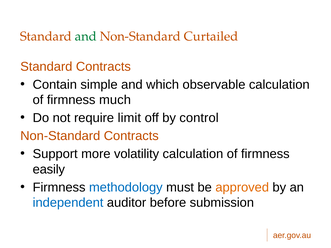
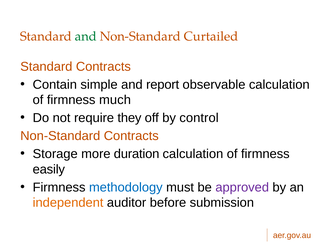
which: which -> report (163, 85)
limit: limit -> they (129, 118)
Support: Support -> Storage (55, 154)
volatility: volatility -> duration (137, 154)
approved colour: orange -> purple (242, 187)
independent colour: blue -> orange (68, 203)
